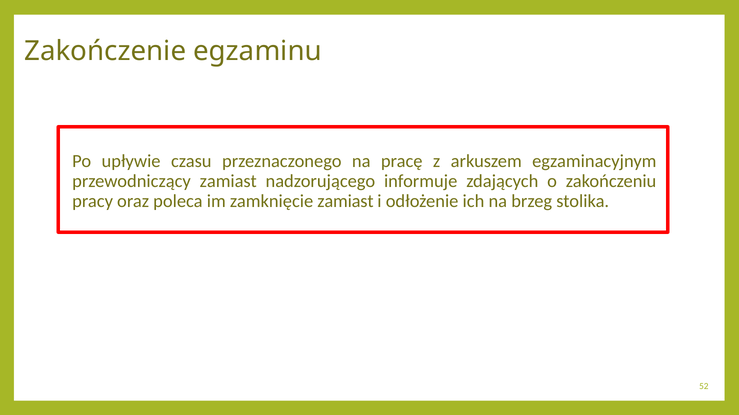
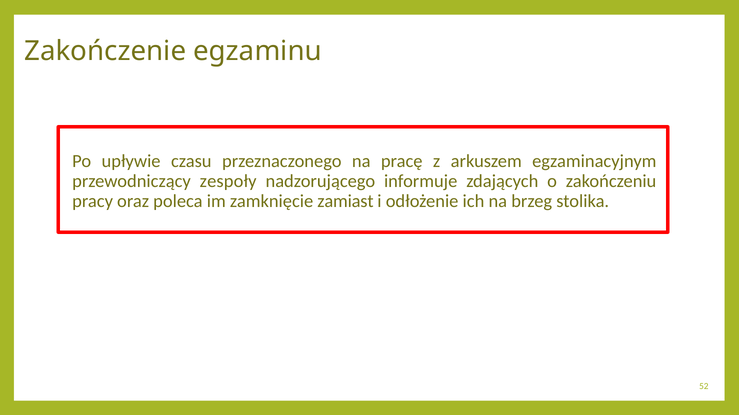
przewodniczący zamiast: zamiast -> zespoły (228, 181)
